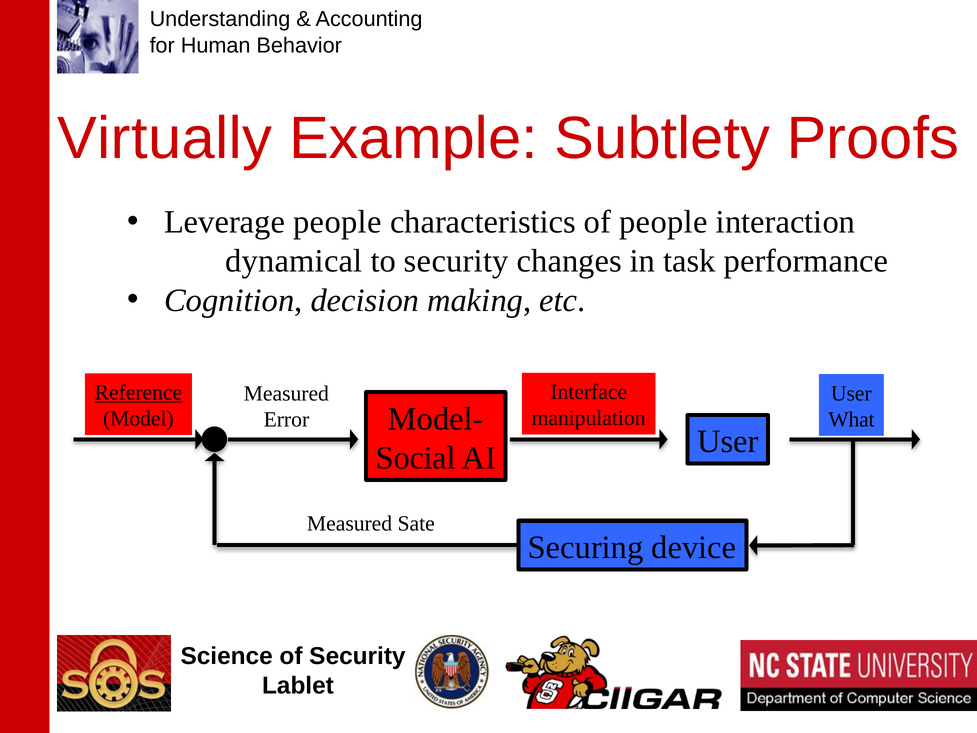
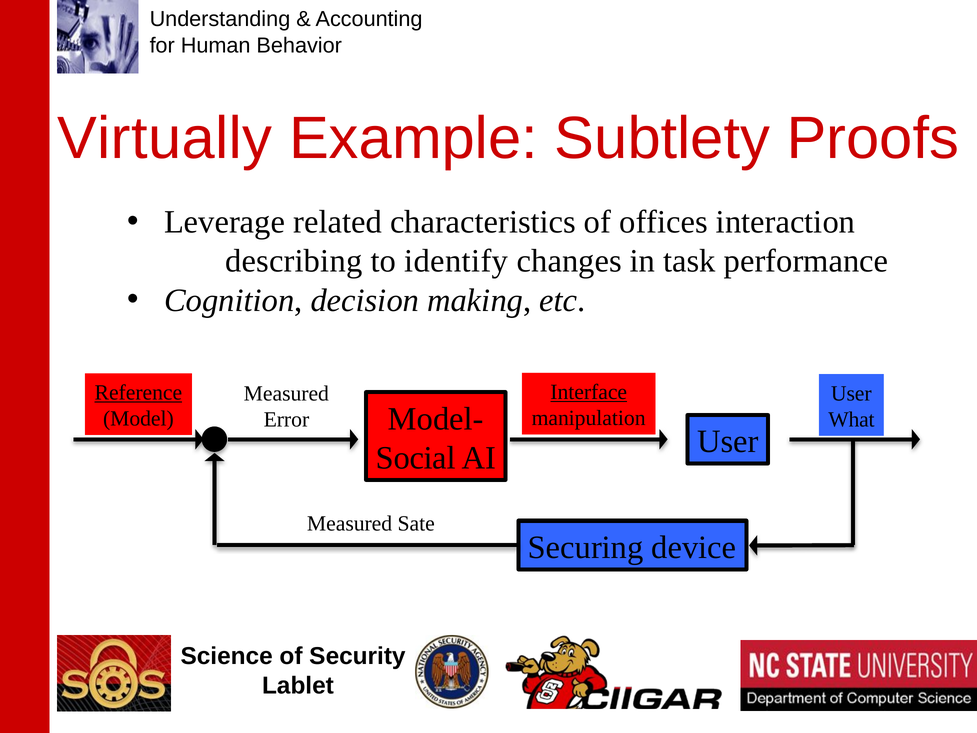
Leverage people: people -> related (337, 222)
of people: people -> offices (664, 222)
dynamical: dynamical -> describing (294, 261)
to security: security -> identify (456, 261)
Interface underline: none -> present (589, 392)
